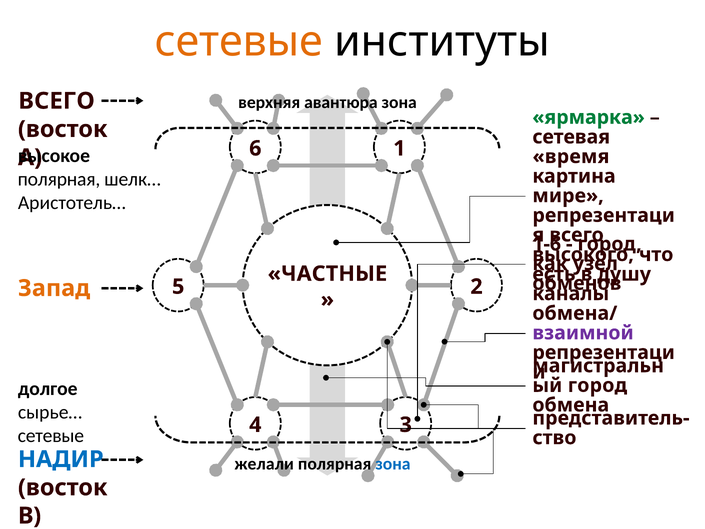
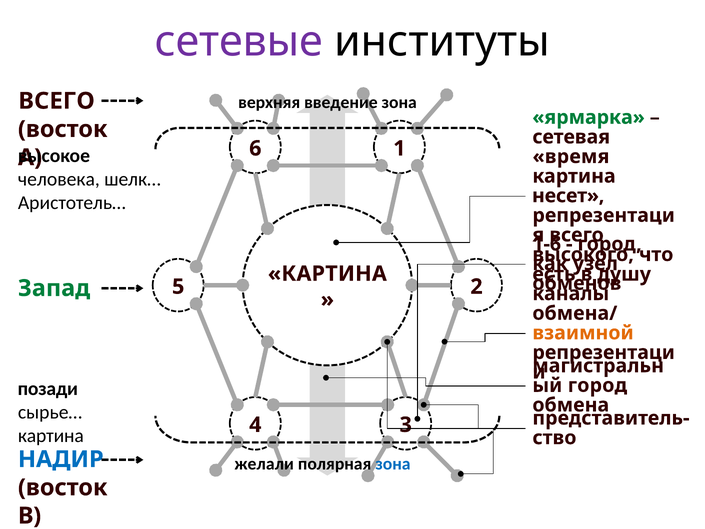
сетевые colour: orange -> purple (239, 42)
авантюра: авантюра -> введение (341, 102)
полярная: полярная -> человека (59, 179)
мире: мире -> несет (568, 196)
ЧАСТНЫЕ: ЧАСТНЫЕ -> КАРТИНА (327, 274)
Запад colour: orange -> green (54, 288)
взаимной colour: purple -> orange (583, 333)
долгое: долгое -> позади (48, 389)
сетевые: сетевые -> картина (51, 436)
